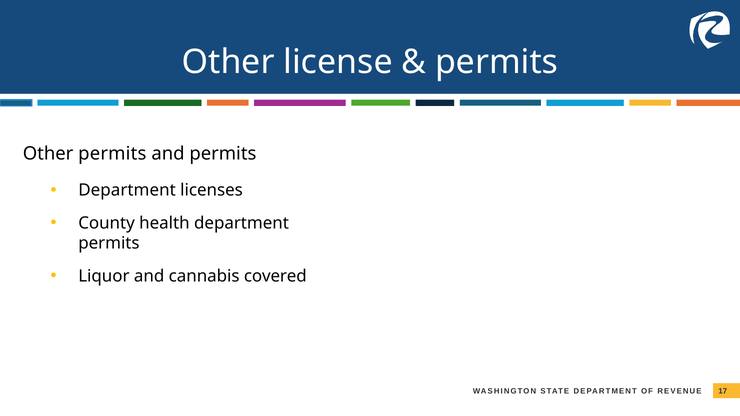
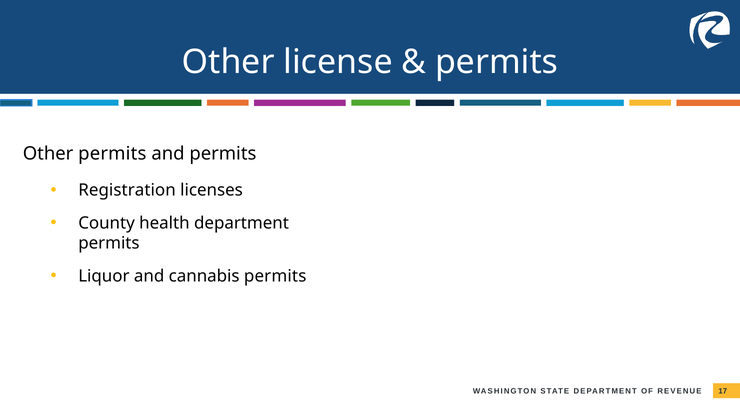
Department: Department -> Registration (127, 190)
cannabis covered: covered -> permits (275, 276)
